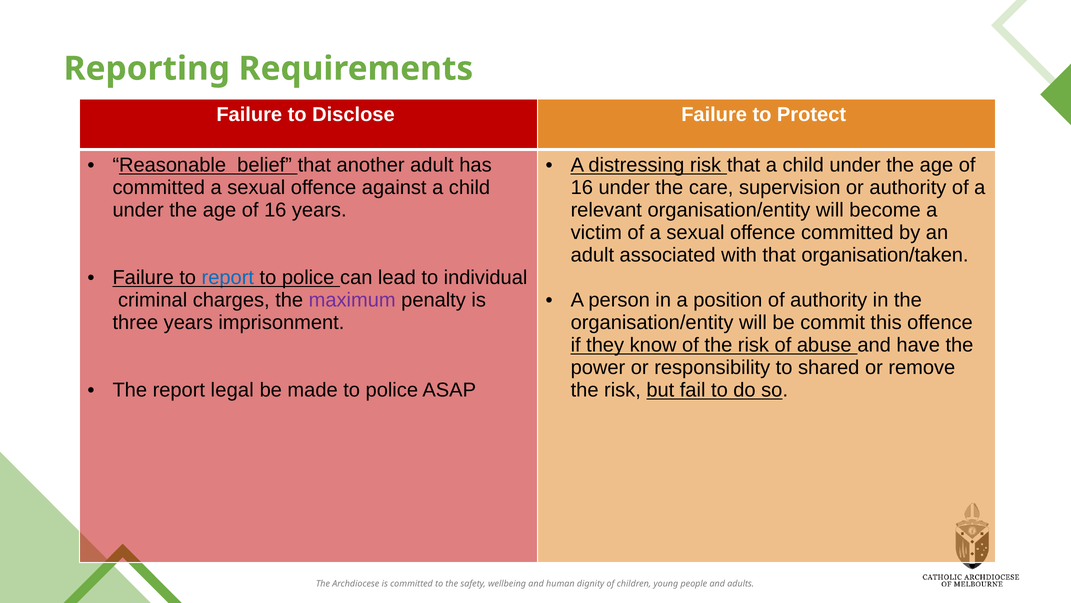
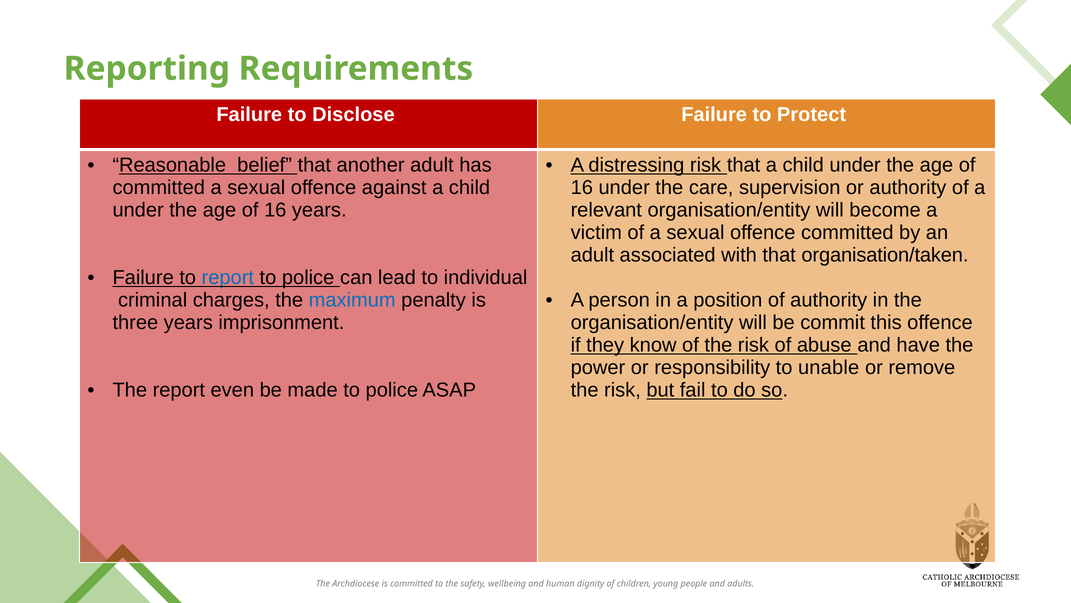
maximum colour: purple -> blue (352, 300)
shared: shared -> unable (829, 367)
legal: legal -> even (232, 390)
